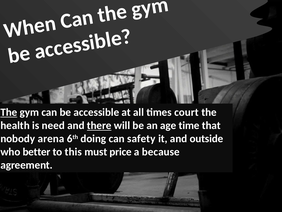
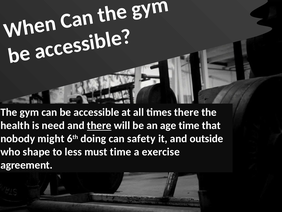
The underline: present -> none (9, 112)
times court: court -> there (187, 112)
arena: arena -> might (51, 138)
better: better -> shape (36, 152)
this: this -> less (73, 152)
must price: price -> time (121, 152)
because: because -> exercise (161, 152)
